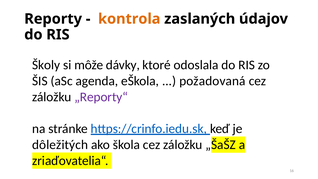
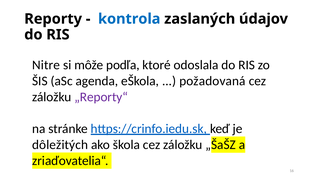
kontrola colour: orange -> blue (129, 19)
Školy: Školy -> Nitre (46, 65)
dávky: dávky -> podľa (123, 65)
